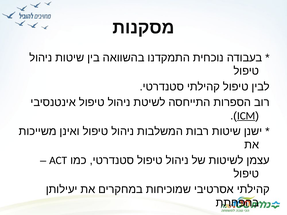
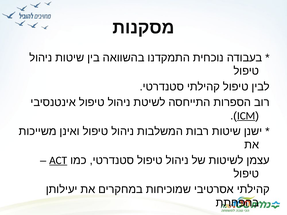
ACT underline: none -> present (58, 161)
